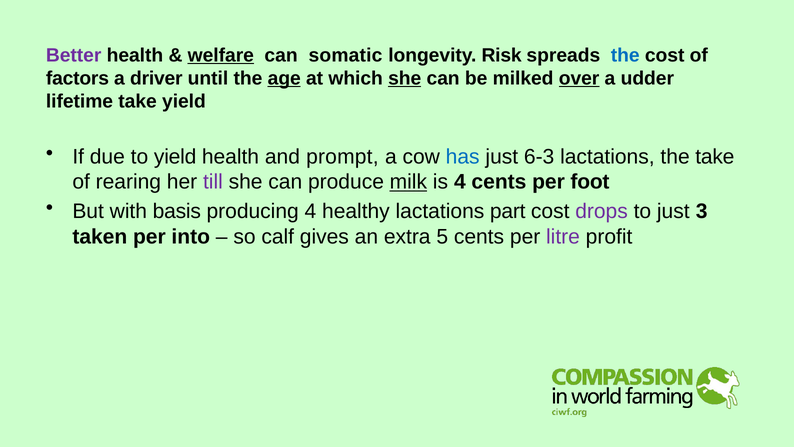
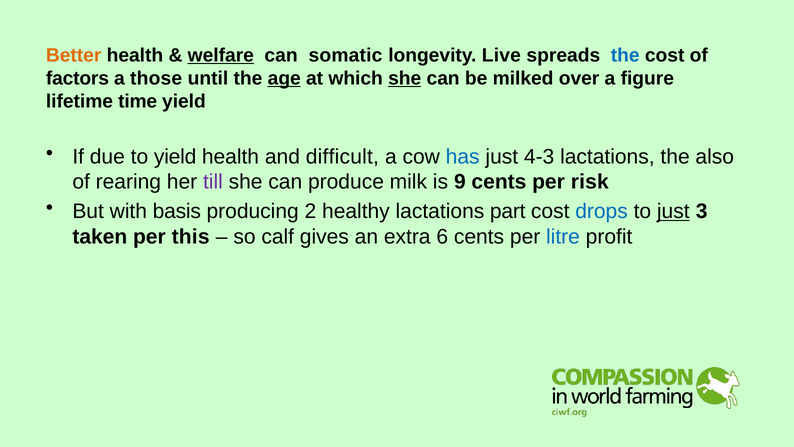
Better colour: purple -> orange (74, 55)
Risk: Risk -> Live (501, 55)
driver: driver -> those (156, 78)
over underline: present -> none (579, 78)
udder: udder -> figure (647, 78)
lifetime take: take -> time (138, 101)
prompt: prompt -> difficult (342, 157)
6-3: 6-3 -> 4-3 (539, 157)
the take: take -> also (715, 157)
milk underline: present -> none (408, 182)
is 4: 4 -> 9 (460, 182)
foot: foot -> risk (590, 182)
producing 4: 4 -> 2 (310, 211)
drops colour: purple -> blue (602, 211)
just underline: none -> present (673, 211)
into: into -> this (191, 236)
5: 5 -> 6 (442, 236)
litre colour: purple -> blue (563, 236)
